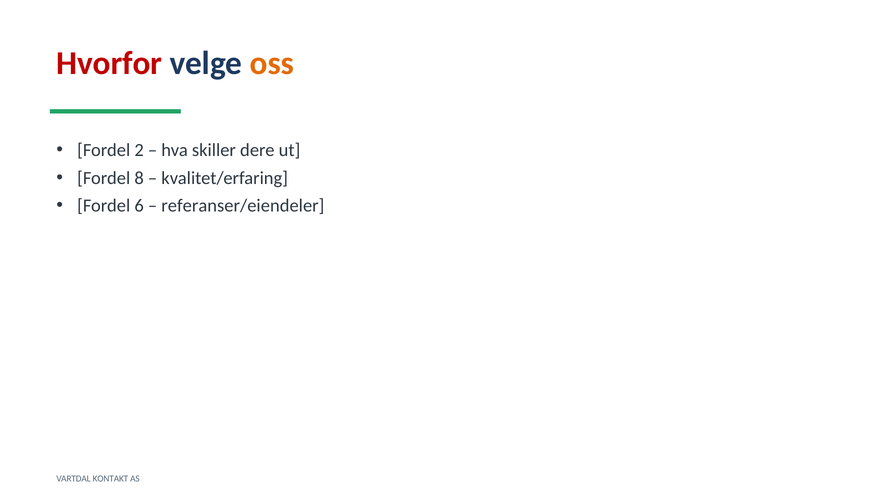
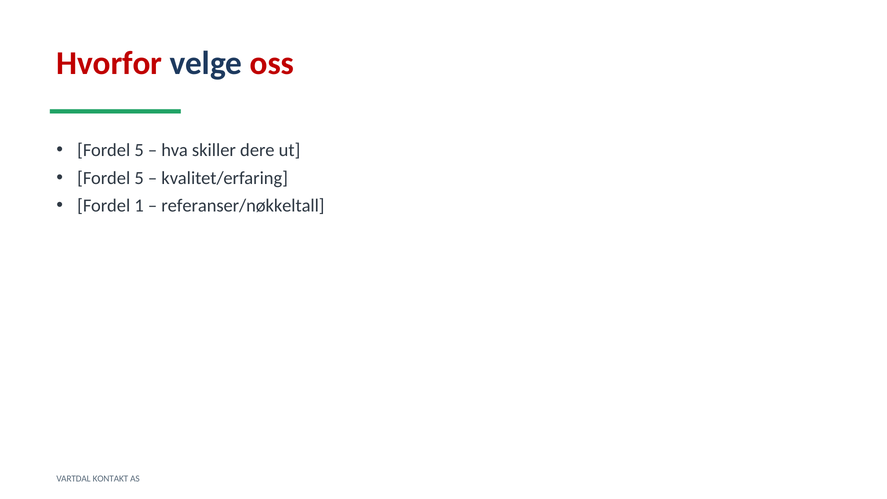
oss colour: orange -> red (272, 63)
2: 2 -> 5 (139, 150)
8: 8 -> 5 (139, 178)
6: 6 -> 1 (139, 206)
referanser/eiendeler: referanser/eiendeler -> referanser/nøkkeltall (243, 206)
